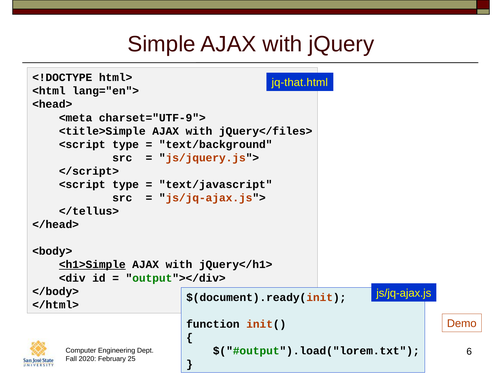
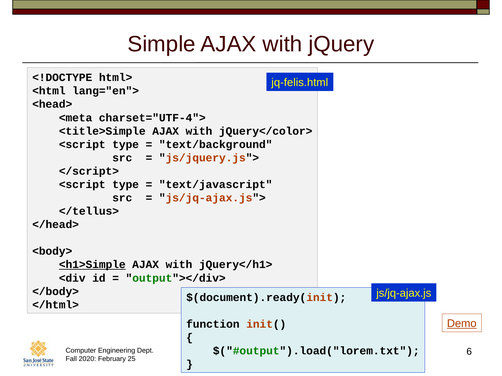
jq-that.html: jq-that.html -> jq-felis.html (300, 83)
charset="UTF-9">: charset="UTF-9"> -> charset="UTF-4"> (152, 118)
jQuery</files>: jQuery</files> -> jQuery</color> (266, 131)
Demo underline: none -> present (462, 324)
